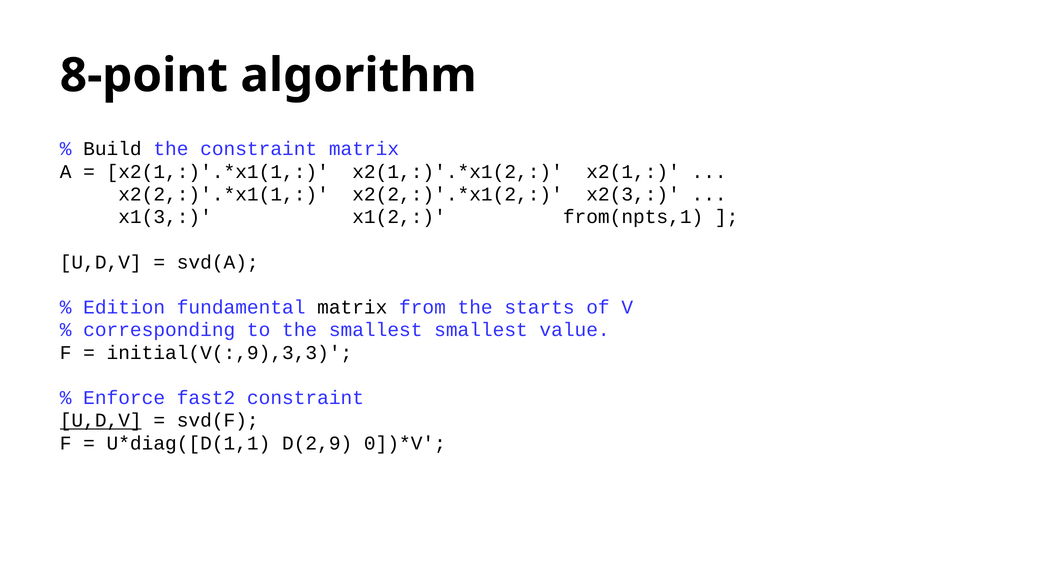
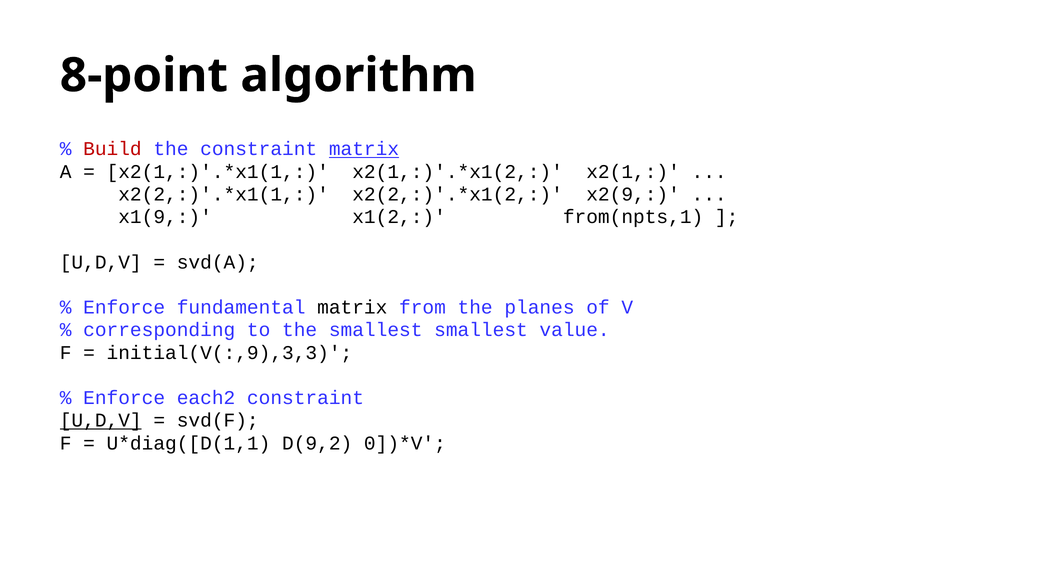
Build colour: black -> red (112, 149)
matrix underline: none -> present (364, 149)
x2(3: x2(3 -> x2(9 (633, 194)
x1(3: x1(3 -> x1(9 (165, 217)
Edition: Edition -> Enforce (124, 307)
starts: starts -> planes (539, 307)
fast2: fast2 -> each2 (206, 398)
D(2,9: D(2,9 -> D(9,2 (317, 443)
